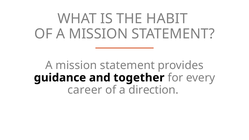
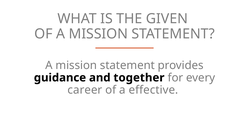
HABIT: HABIT -> GIVEN (167, 19)
direction: direction -> effective (153, 90)
